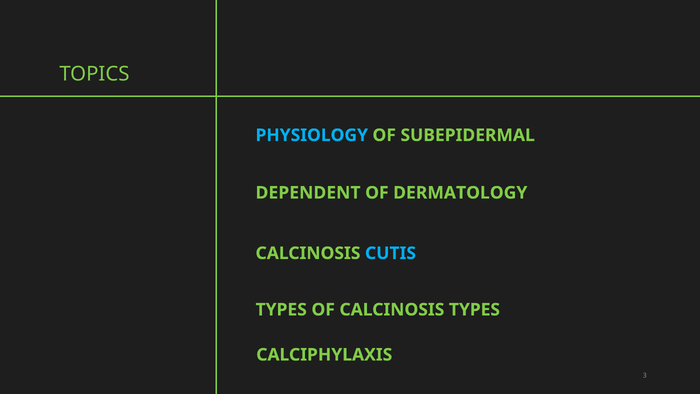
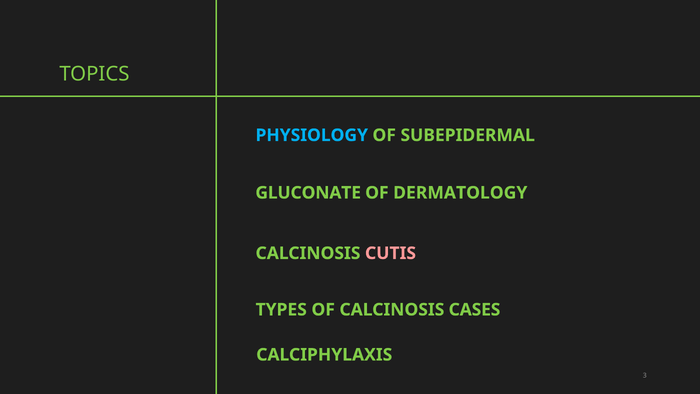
DEPENDENT: DEPENDENT -> GLUCONATE (308, 193)
CUTIS colour: light blue -> pink (391, 253)
CALCINOSIS TYPES: TYPES -> CASES (475, 309)
